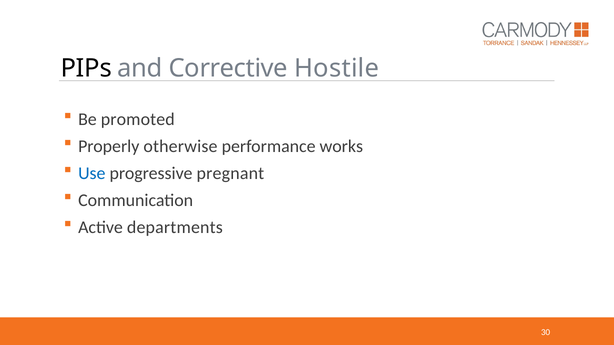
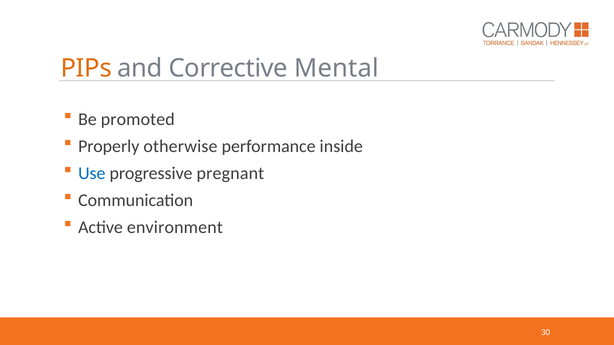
PIPs colour: black -> orange (86, 68)
Hostile: Hostile -> Mental (337, 68)
works: works -> inside (341, 146)
departments: departments -> environment (175, 227)
